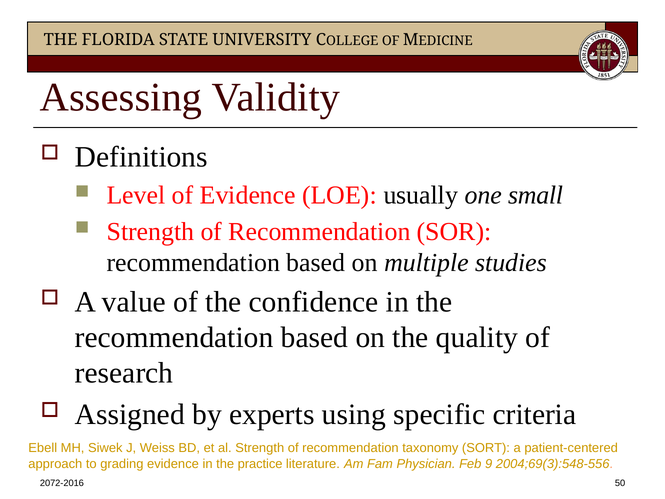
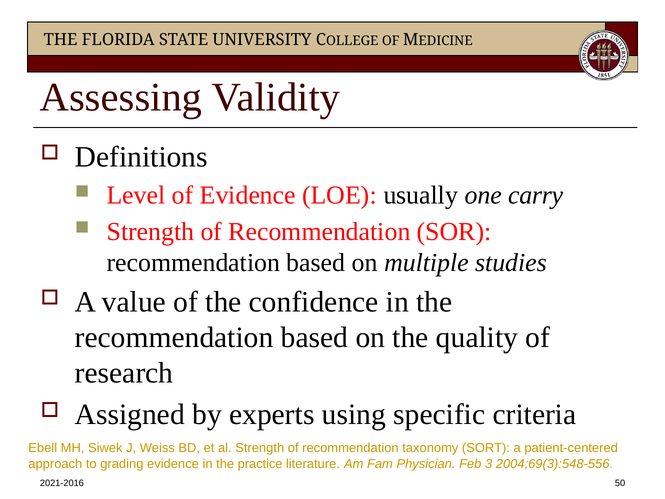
small: small -> carry (536, 195)
9: 9 -> 3 (489, 464)
2072-2016: 2072-2016 -> 2021-2016 (62, 483)
